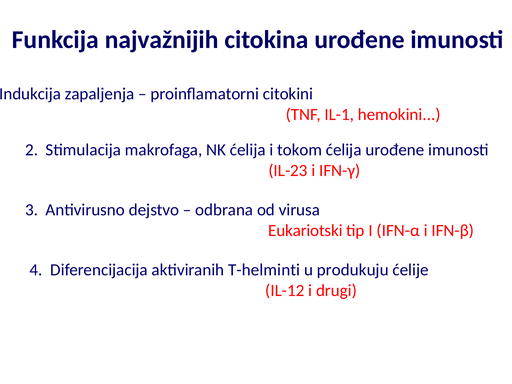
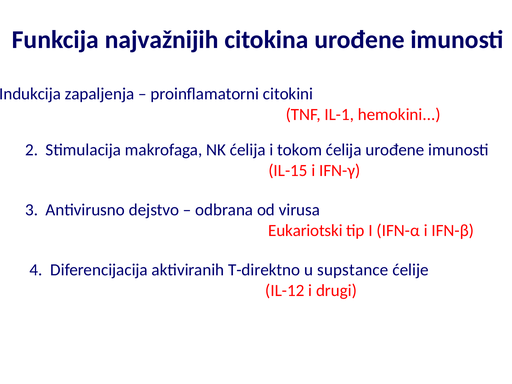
IL-23: IL-23 -> IL-15 (288, 170)
T-helminti: T-helminti -> T-direktno (264, 270)
produkuju: produkuju -> supstance (353, 270)
